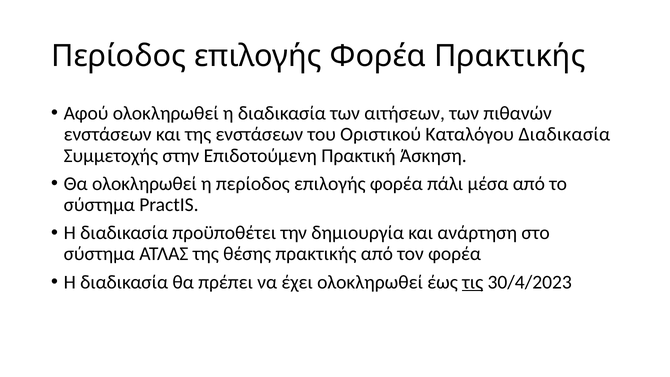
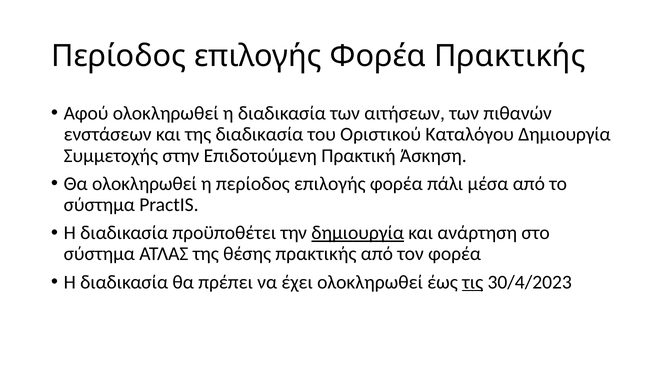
της ενστάσεων: ενστάσεων -> διαδικασία (259, 134)
Καταλόγου Διαδικασία: Διαδικασία -> Δημιουργία (564, 134)
δημιουργία underline: none -> present (358, 233)
